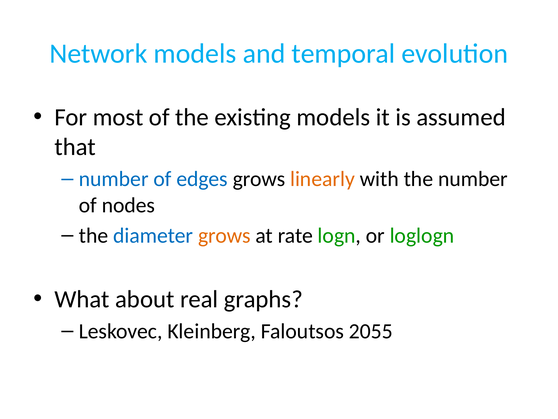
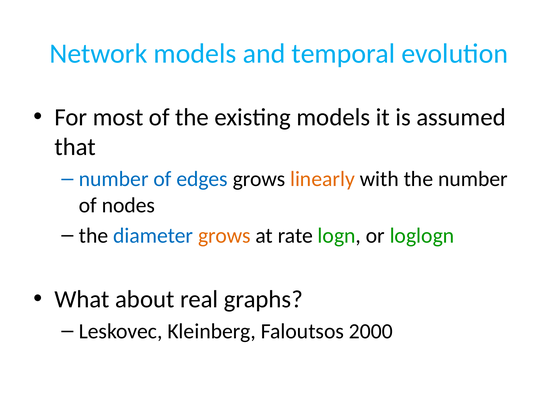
2055: 2055 -> 2000 (371, 331)
